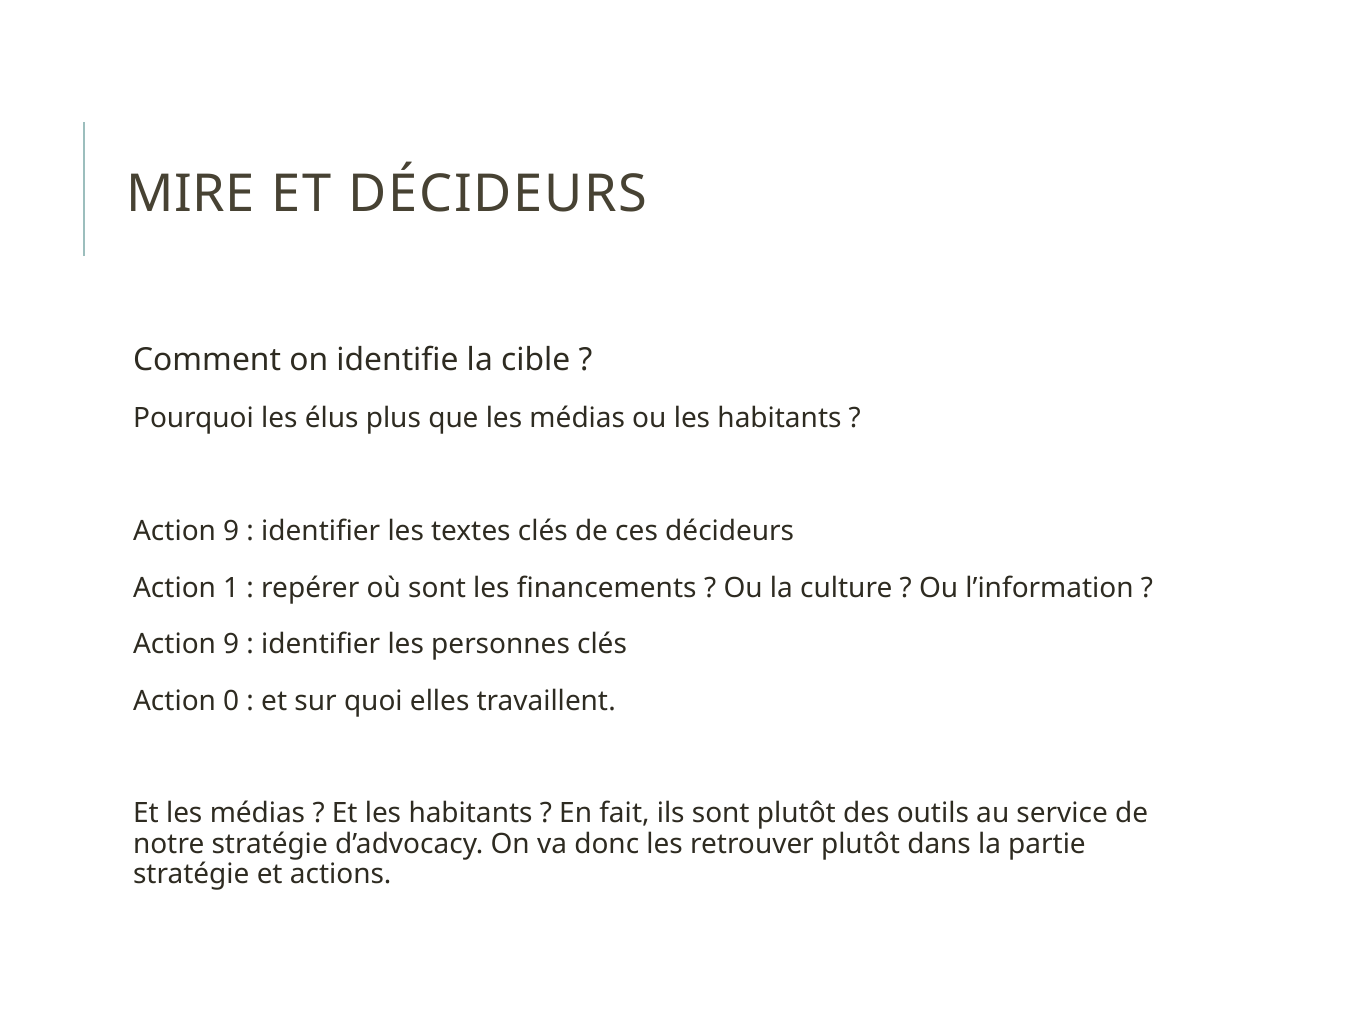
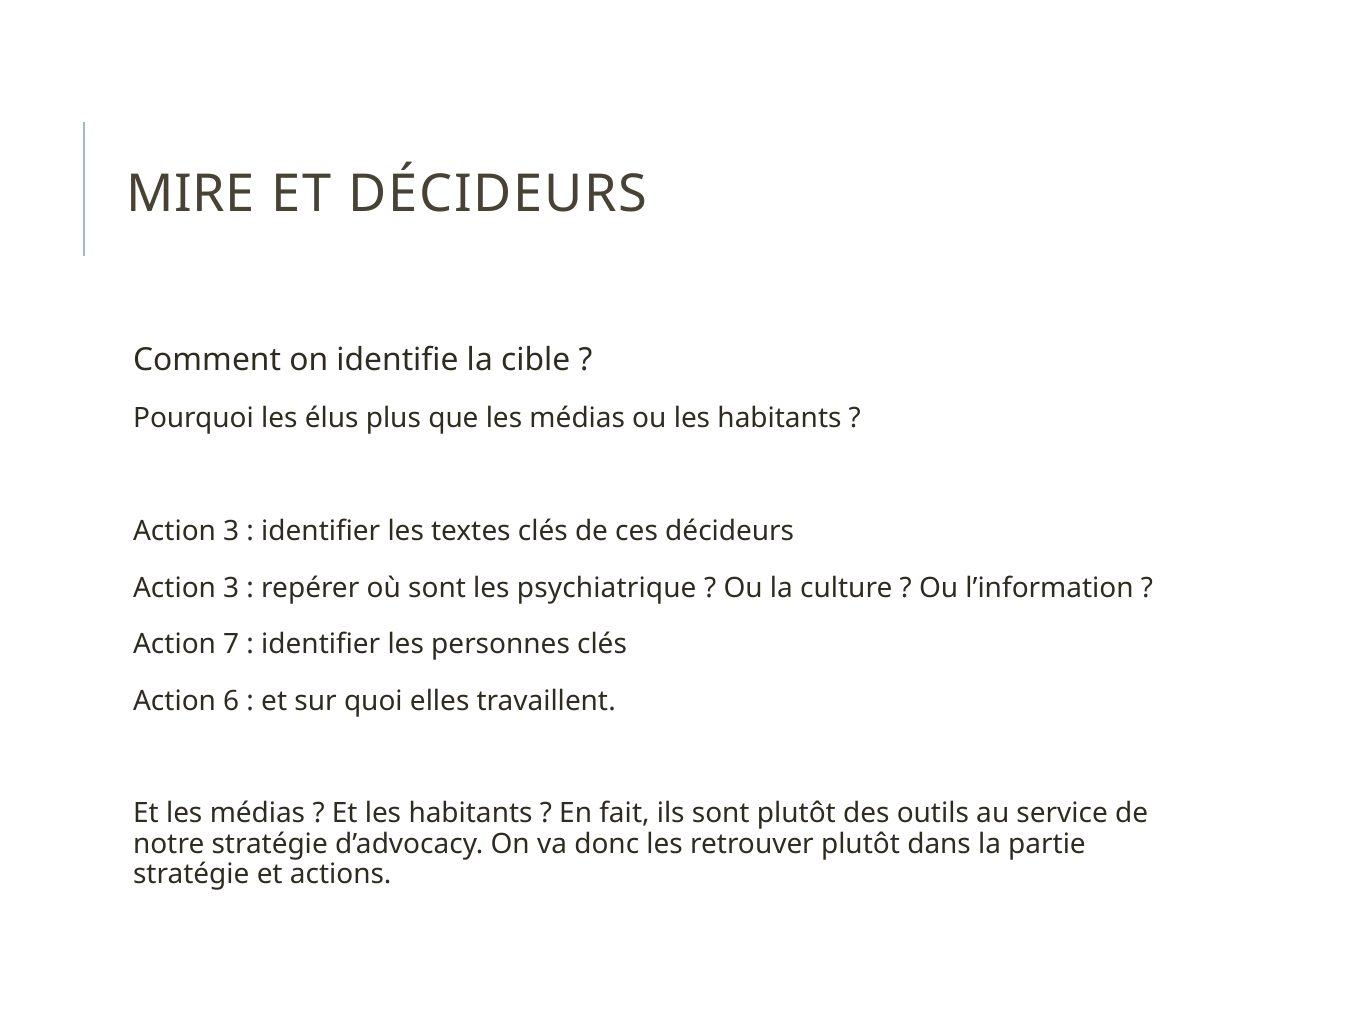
9: 9 -> 3 (231, 531)
1: 1 -> 3 (231, 588)
financements: financements -> psychiatrique (607, 588)
9: 9 -> 7 (231, 644)
0: 0 -> 6 (231, 701)
